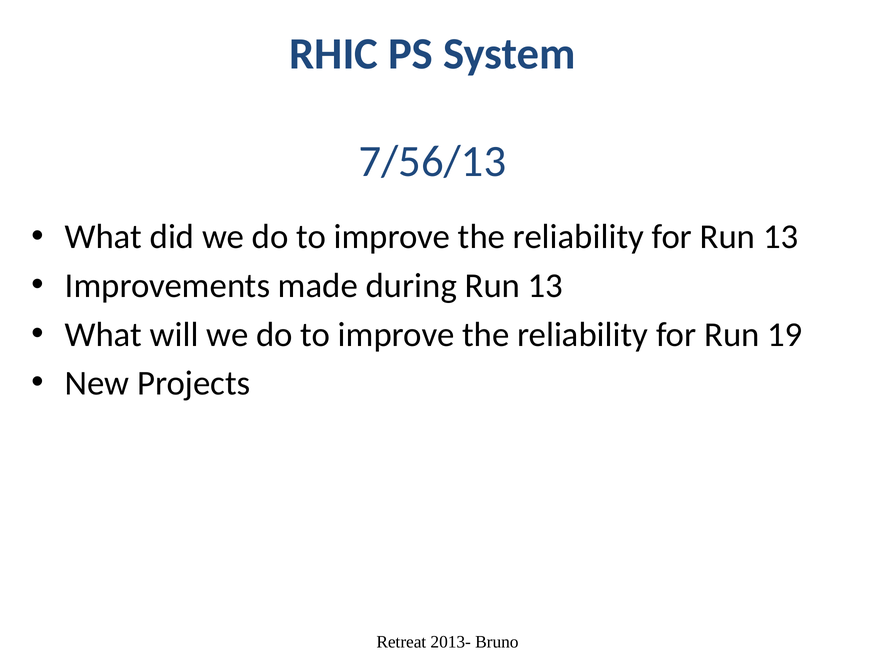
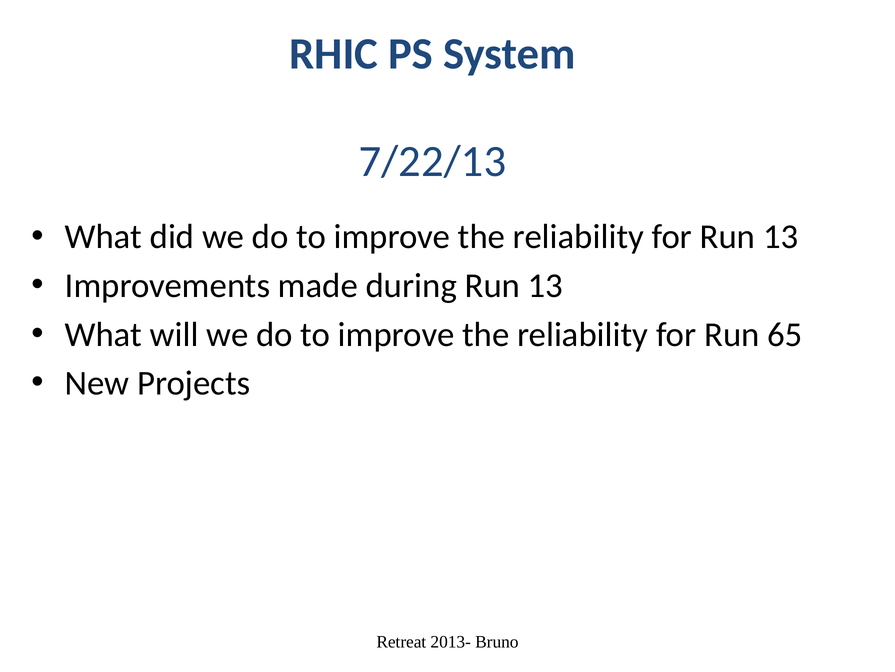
7/56/13: 7/56/13 -> 7/22/13 (432, 161)
19: 19 -> 65 (785, 334)
